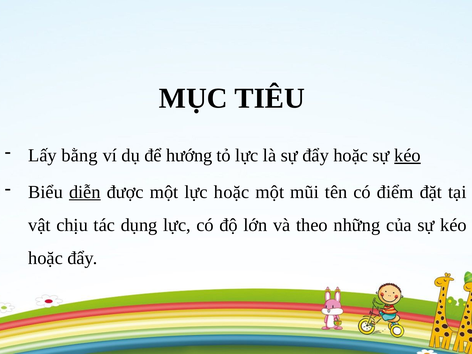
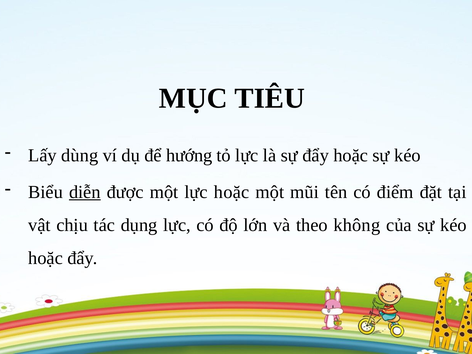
bằng: bằng -> dùng (80, 155)
kéo underline: present -> none (407, 155)
những: những -> không (357, 225)
